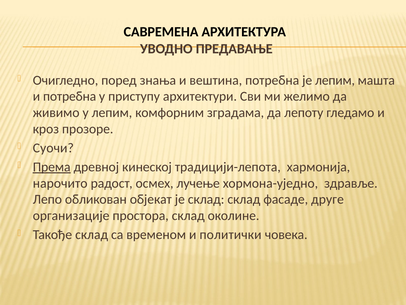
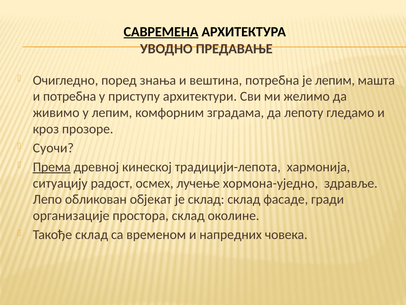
САВРЕМЕНА underline: none -> present (161, 32)
нарочито: нарочито -> ситуацију (60, 183)
друге: друге -> гради (328, 199)
политички: политички -> напредних (231, 234)
